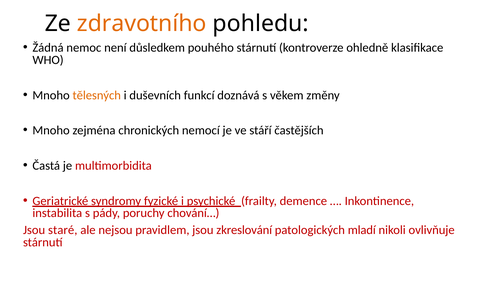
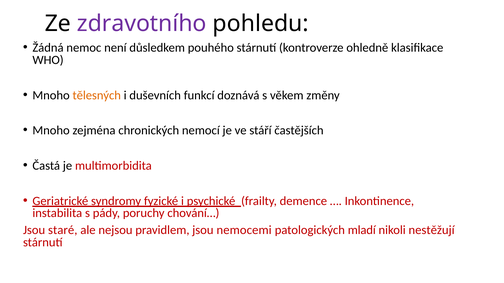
zdravotního colour: orange -> purple (142, 24)
zkreslování: zkreslování -> nemocemi (244, 230)
ovlivňuje: ovlivňuje -> nestěžují (432, 230)
